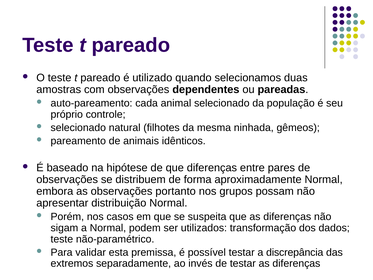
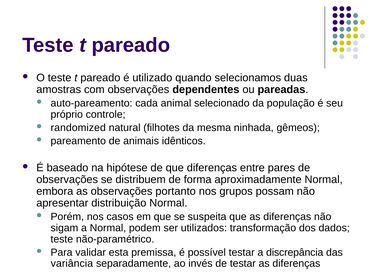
selecionado: selecionado -> randomized (78, 128)
extremos: extremos -> variância (72, 263)
